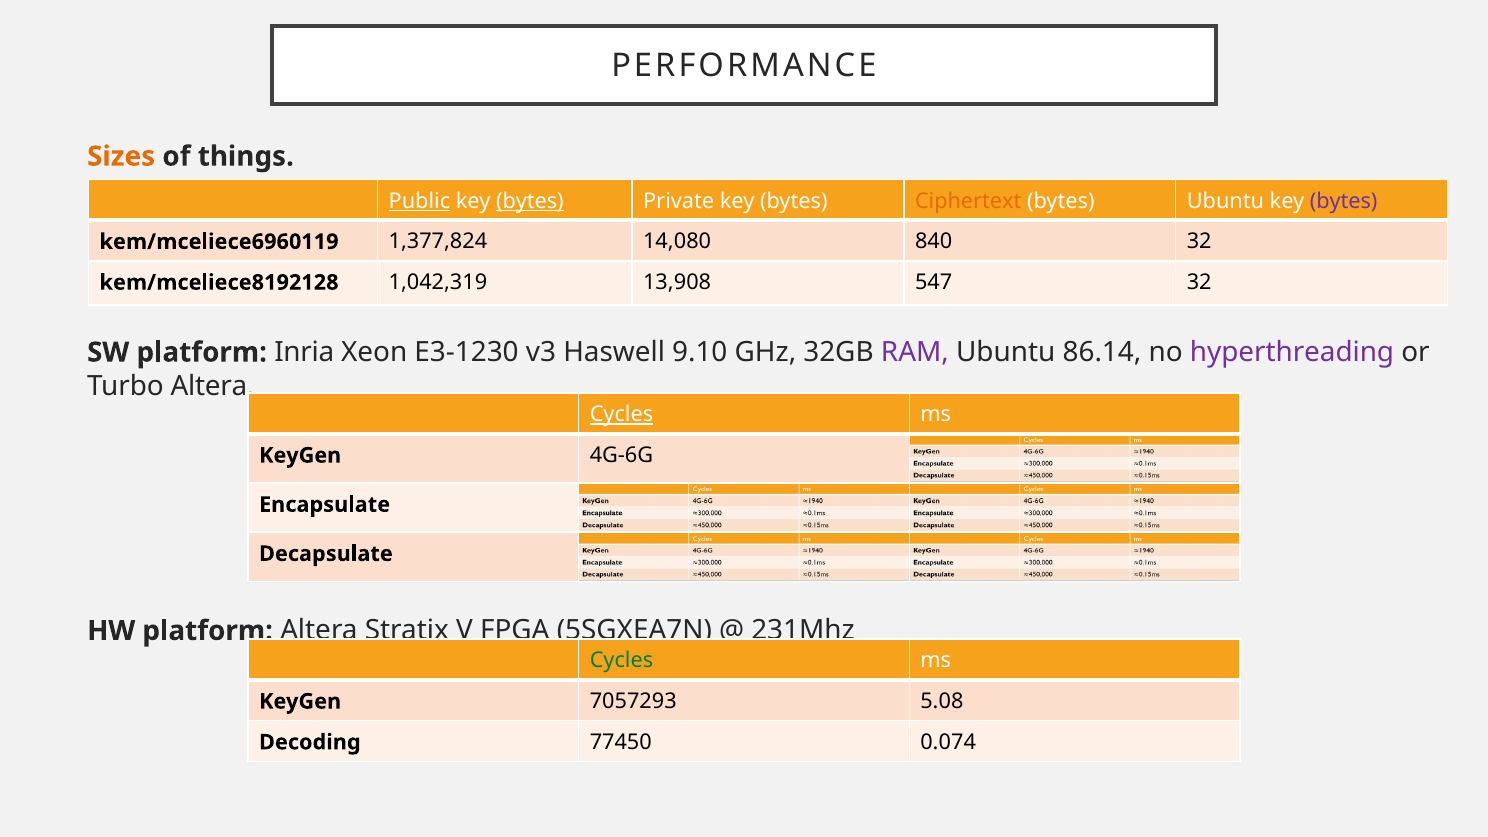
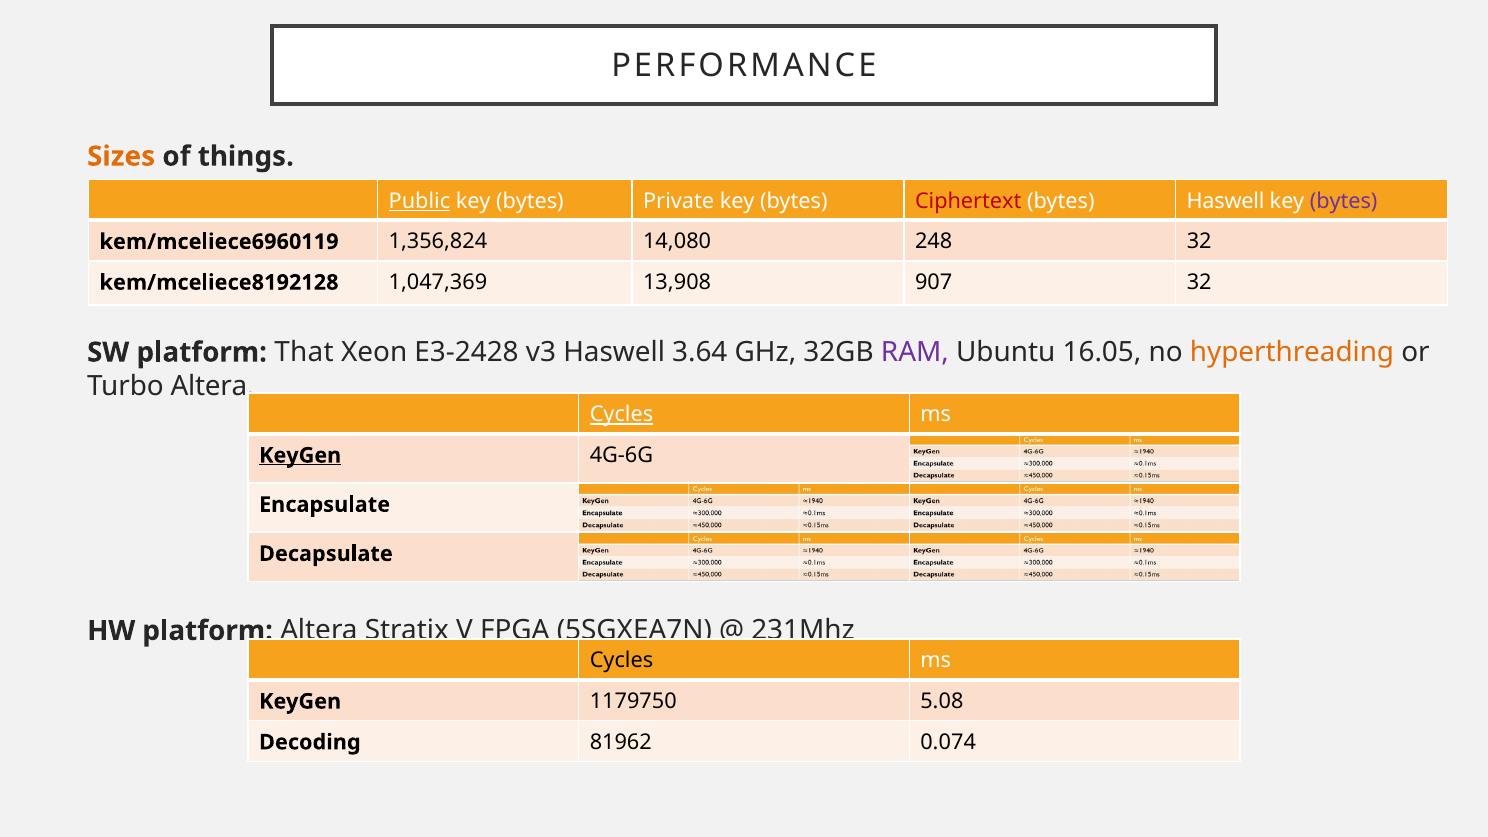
bytes underline: present -> none (530, 201)
Ciphertext colour: orange -> red (968, 201)
bytes Ubuntu: Ubuntu -> Haswell (1226, 201)
1,377,824: 1,377,824 -> 1,356,824 (438, 242)
840: 840 -> 248 (934, 242)
1,042,319: 1,042,319 -> 1,047,369 (438, 283)
547: 547 -> 907 (934, 283)
Inria: Inria -> That (304, 352)
E3-1230: E3-1230 -> E3-2428 (467, 352)
9.10: 9.10 -> 3.64 (700, 352)
86.14: 86.14 -> 16.05 (1102, 352)
hyperthreading colour: purple -> orange (1292, 352)
KeyGen underline: none -> present (300, 455)
Cycles colour: green -> black (621, 661)
7057293: 7057293 -> 1179750 (633, 701)
77450: 77450 -> 81962 (621, 742)
